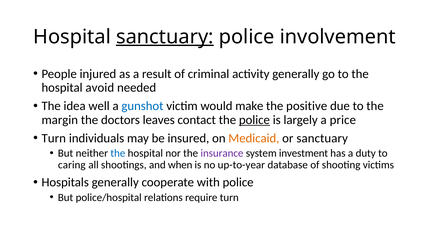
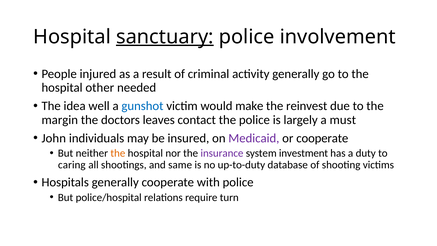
avoid: avoid -> other (100, 88)
positive: positive -> reinvest (307, 106)
police underline: present -> none (254, 120)
price: price -> must (343, 120)
Turn: Turn -> John (54, 138)
Medicaid colour: orange -> purple (254, 138)
or sanctuary: sanctuary -> cooperate (322, 138)
the colour: blue -> orange (118, 153)
when: when -> same (180, 165)
up-to-year: up-to-year -> up-to-duty (241, 165)
